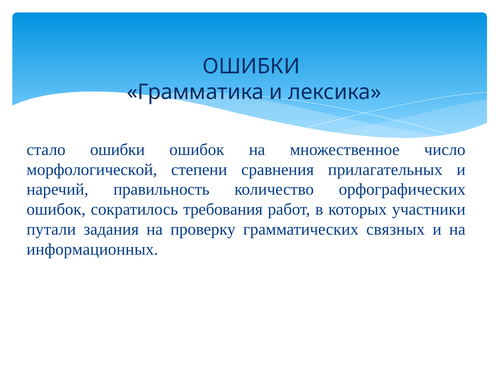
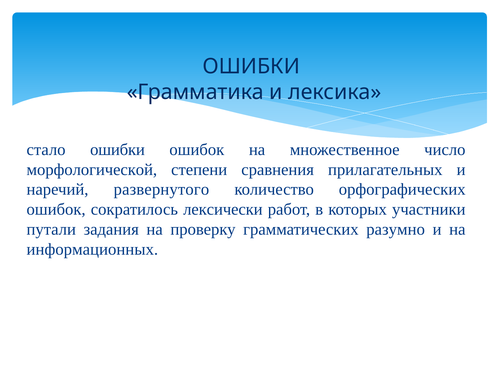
правильность: правильность -> развернутого (161, 190)
требования: требования -> лексически (223, 210)
связных: связных -> разумно (396, 230)
